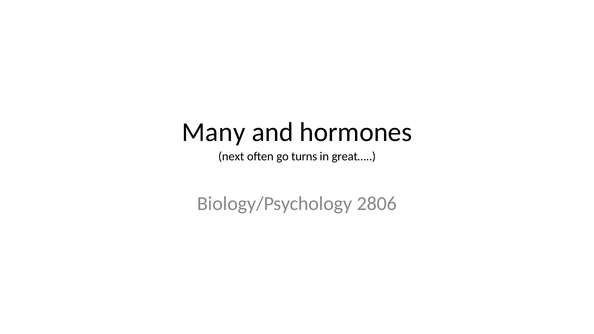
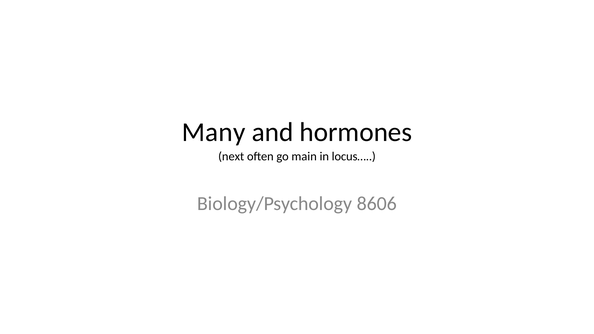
turns: turns -> main (304, 156)
great…: great… -> locus… (354, 156)
2806: 2806 -> 8606 (377, 204)
